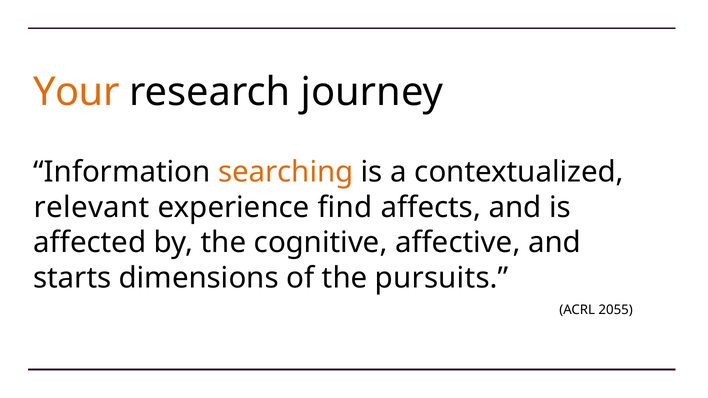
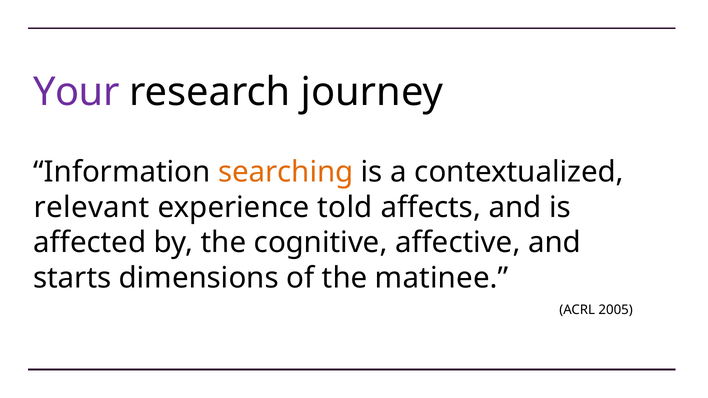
Your colour: orange -> purple (76, 92)
find: find -> told (345, 208)
pursuits: pursuits -> matinee (442, 278)
2055: 2055 -> 2005 (616, 310)
